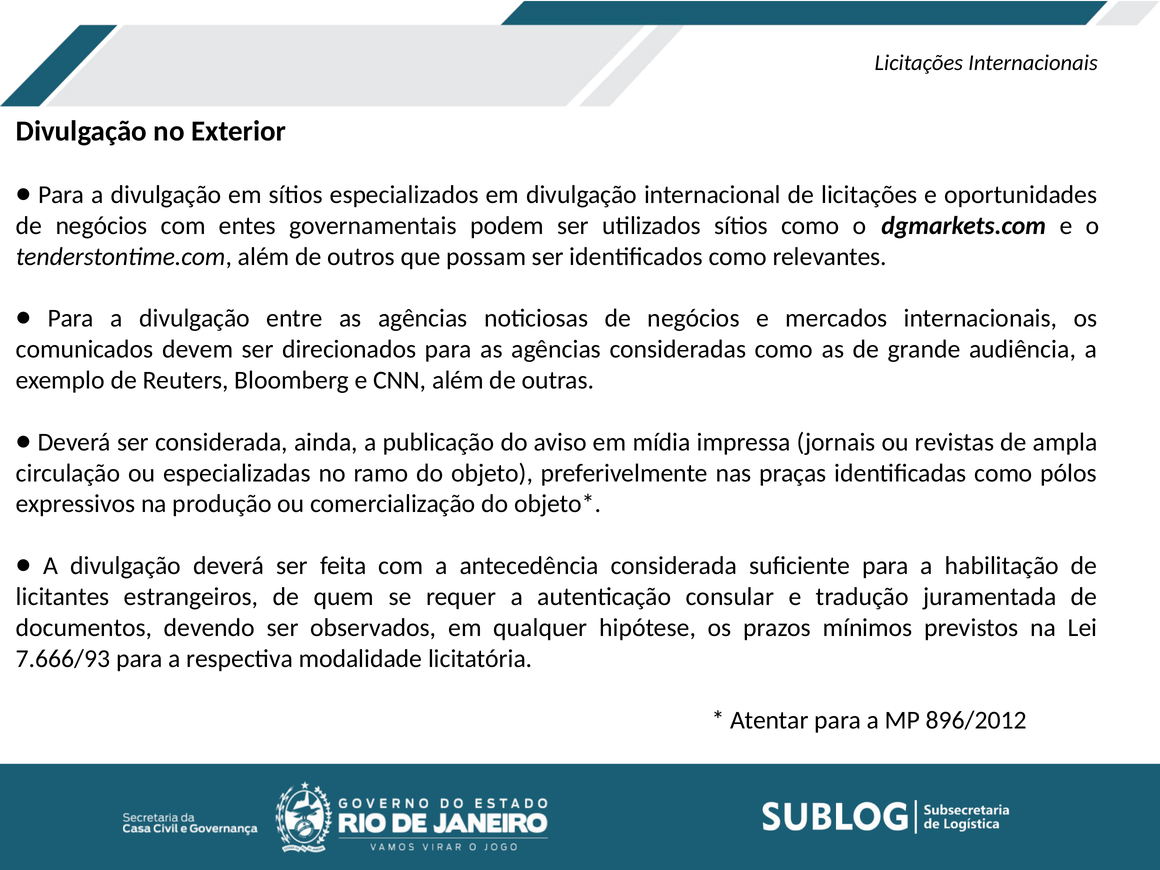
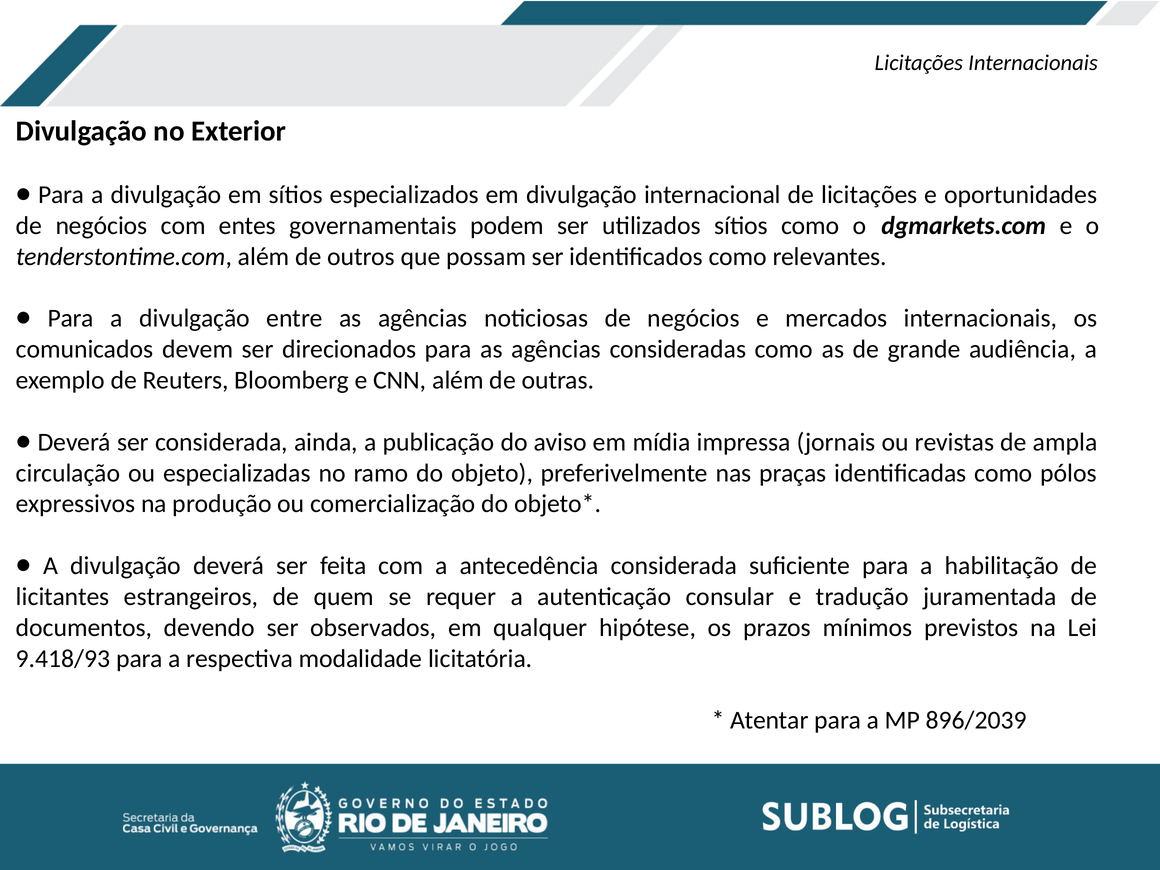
7.666/93: 7.666/93 -> 9.418/93 (63, 659)
896/2012: 896/2012 -> 896/2039 (976, 720)
